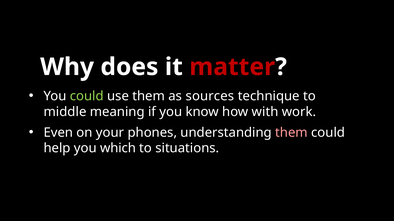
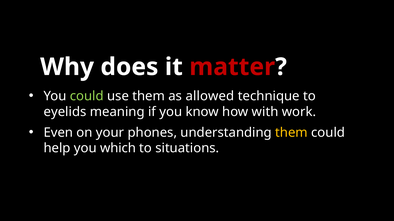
sources: sources -> allowed (210, 96)
middle: middle -> eyelids (65, 112)
them colour: pink -> yellow (291, 133)
